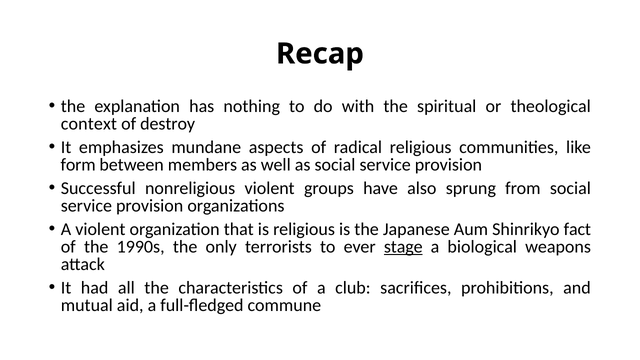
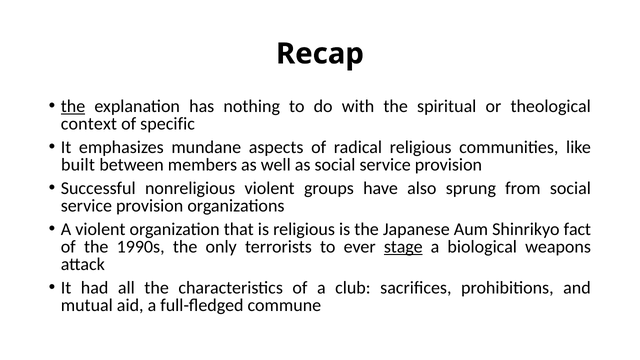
the underline: none -> present (73, 106)
destroy: destroy -> specific (168, 124)
form: form -> built (78, 165)
